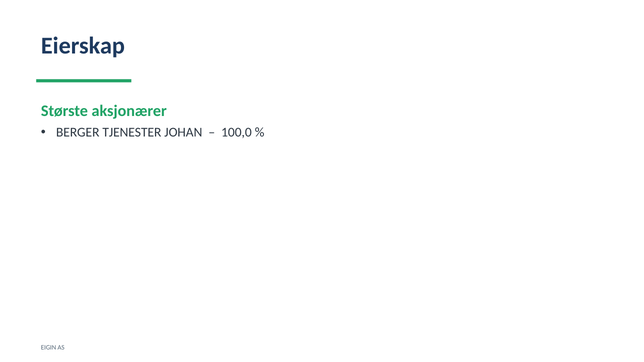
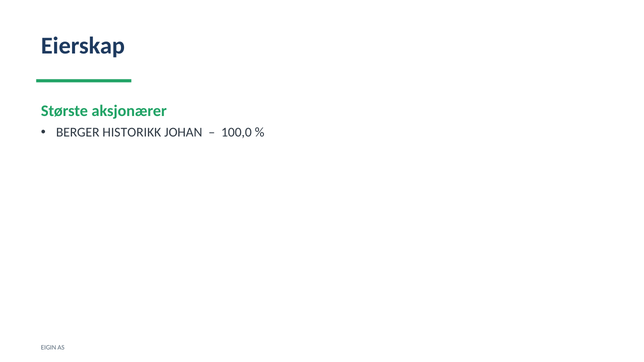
TJENESTER: TJENESTER -> HISTORIKK (132, 132)
